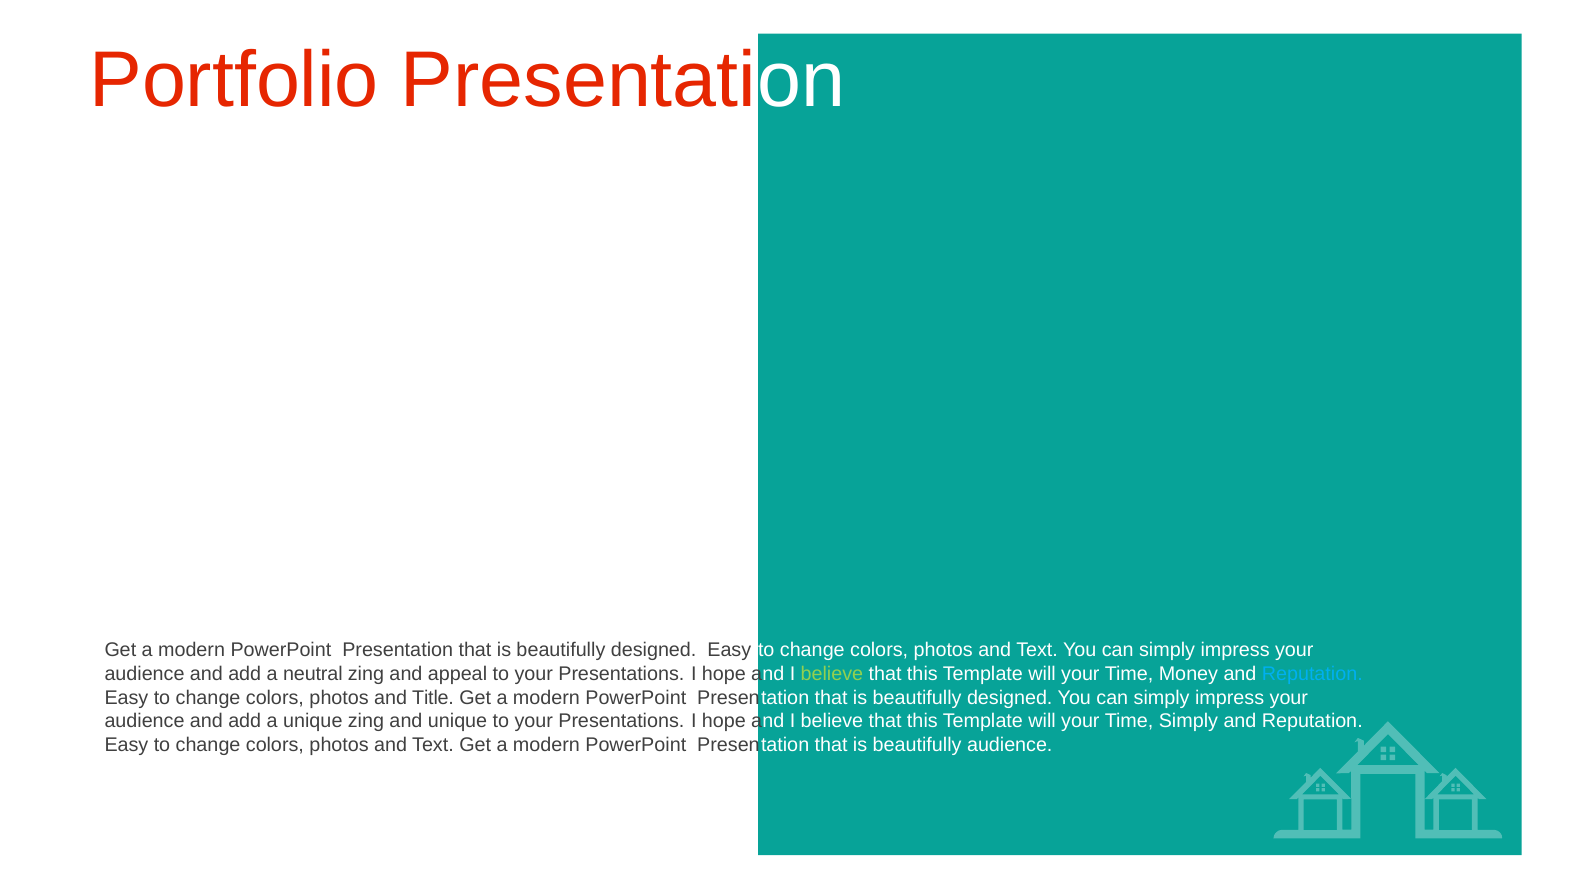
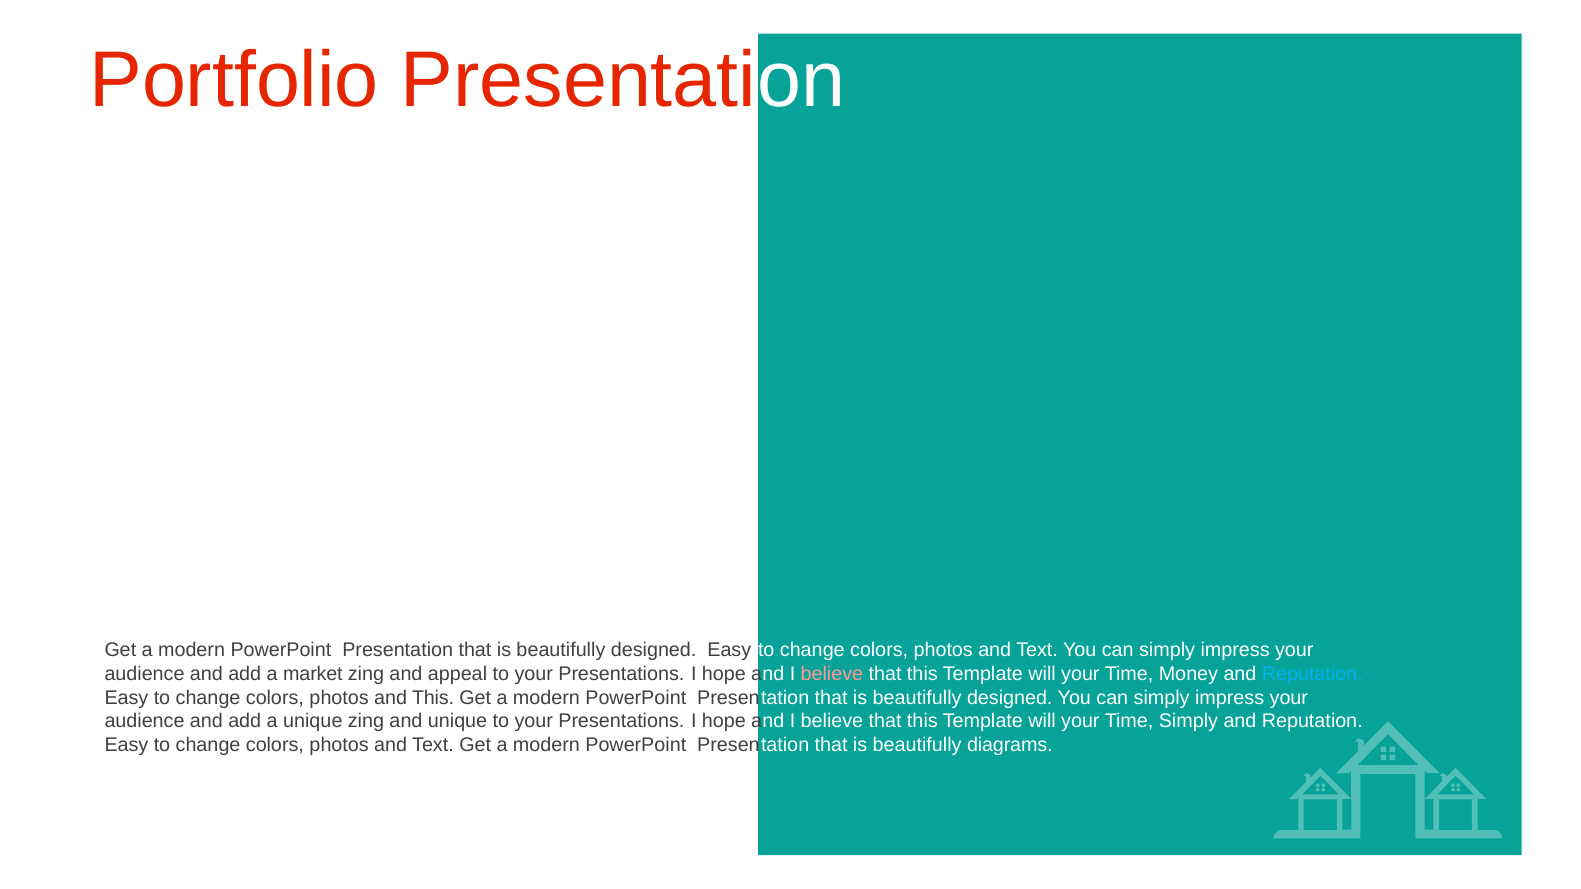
neutral: neutral -> market (313, 674)
believe colour: light green -> pink (832, 674)
and Title: Title -> This (433, 698)
beautifully audience: audience -> diagrams (1010, 745)
